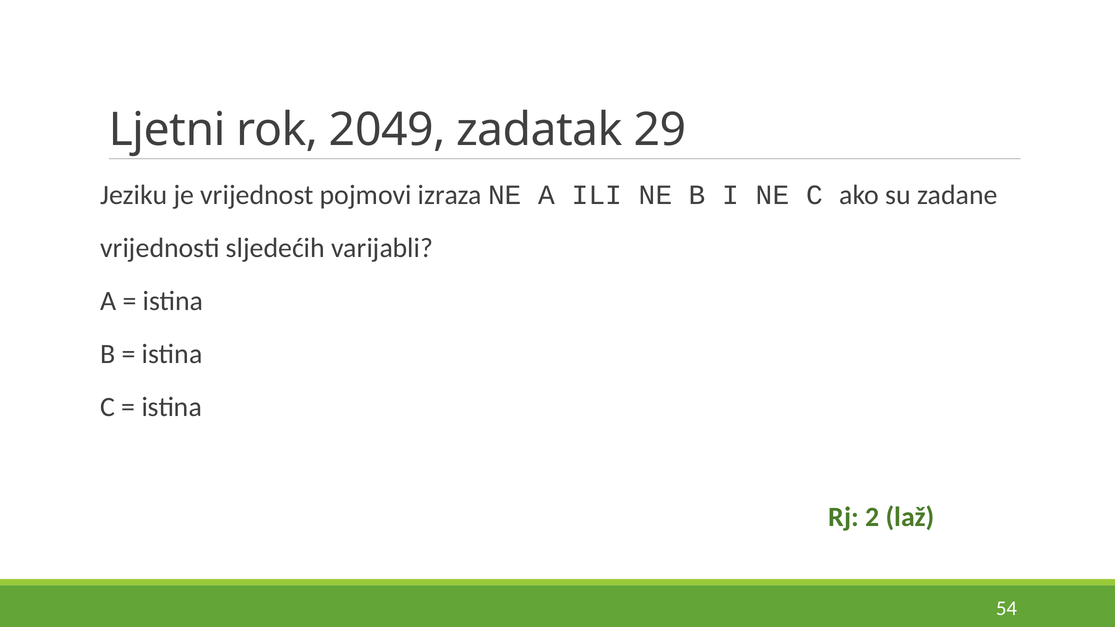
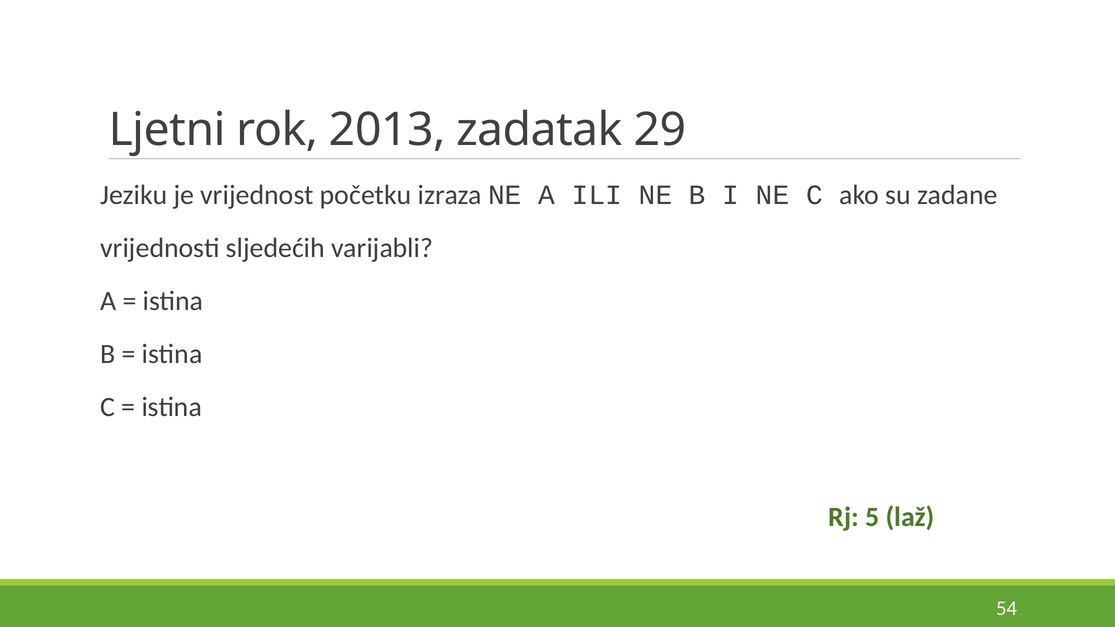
2049: 2049 -> 2013 (387, 130)
pojmovi: pojmovi -> početku (366, 195)
2: 2 -> 5 (872, 517)
